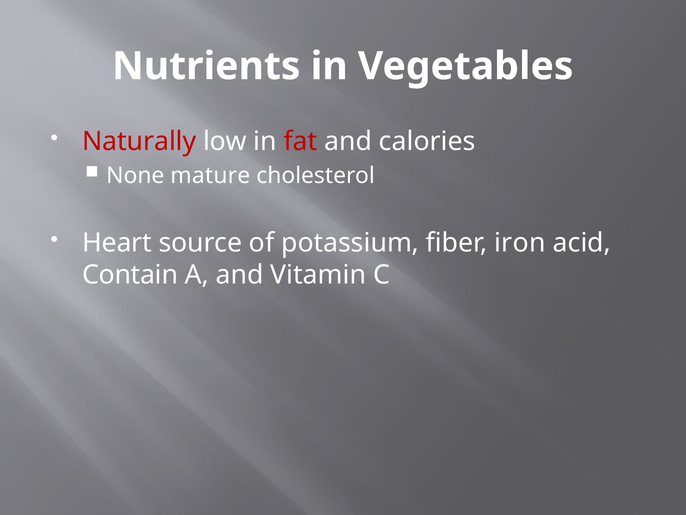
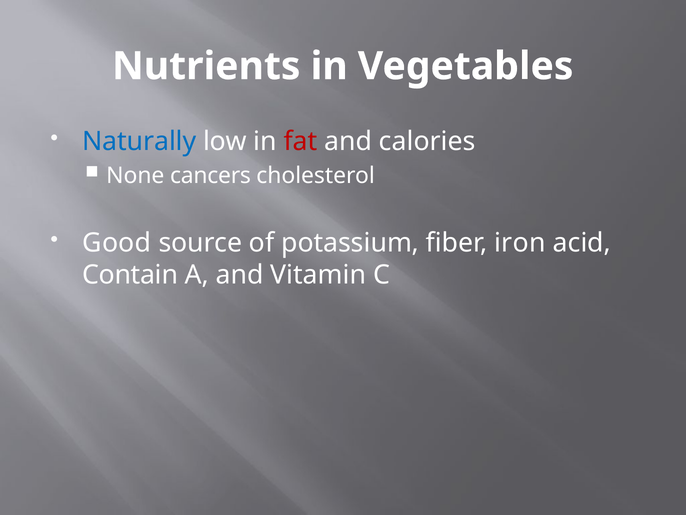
Naturally colour: red -> blue (139, 141)
mature: mature -> cancers (210, 175)
Heart: Heart -> Good (117, 243)
